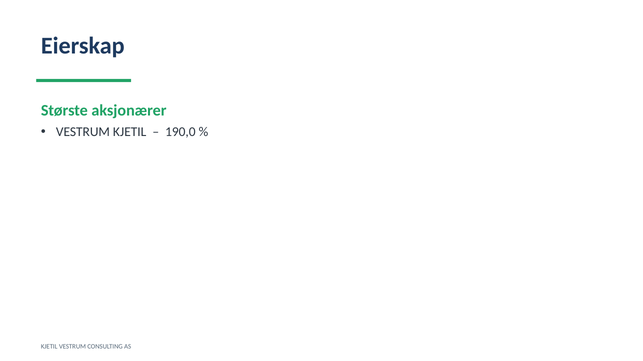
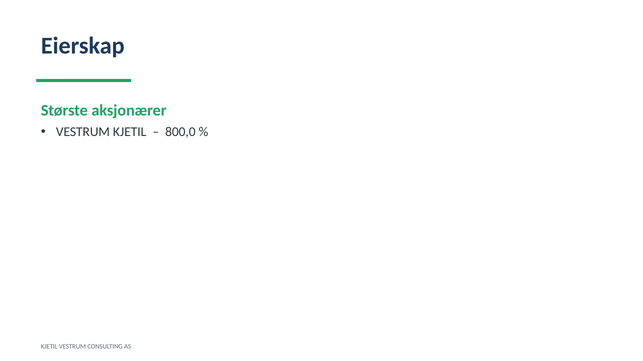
190,0: 190,0 -> 800,0 (180, 132)
